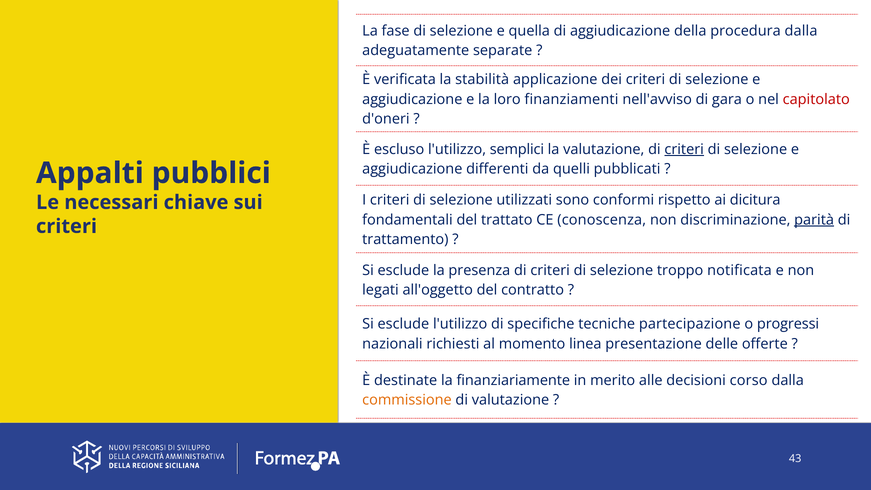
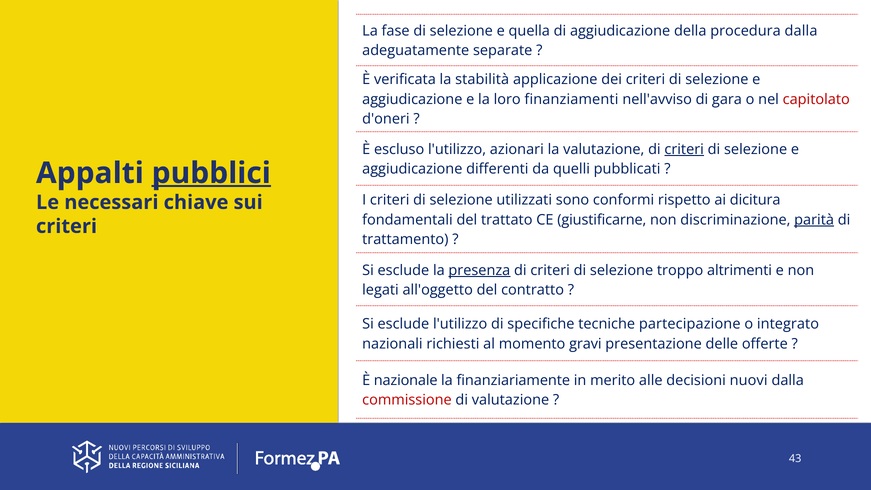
semplici: semplici -> azionari (517, 149)
pubblici underline: none -> present (211, 173)
conoscenza: conoscenza -> giustificarne (602, 220)
presenza underline: none -> present (479, 270)
notificata: notificata -> altrimenti (740, 270)
progressi: progressi -> integrato (788, 324)
linea: linea -> gravi (585, 344)
destinate: destinate -> nazionale (406, 380)
corso: corso -> nuovi (749, 380)
commissione colour: orange -> red (407, 400)
